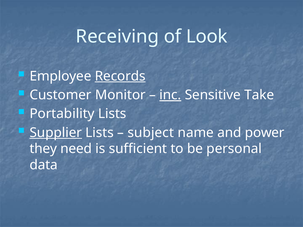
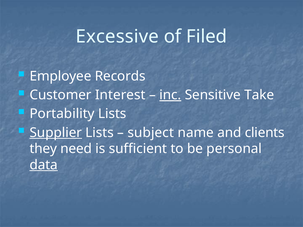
Receiving: Receiving -> Excessive (117, 37)
Look: Look -> Filed (207, 37)
Records underline: present -> none (120, 76)
Monitor: Monitor -> Interest (120, 95)
power: power -> clients (265, 133)
data underline: none -> present (44, 165)
